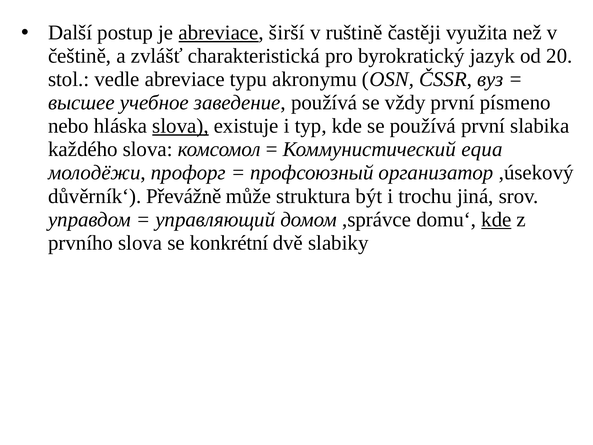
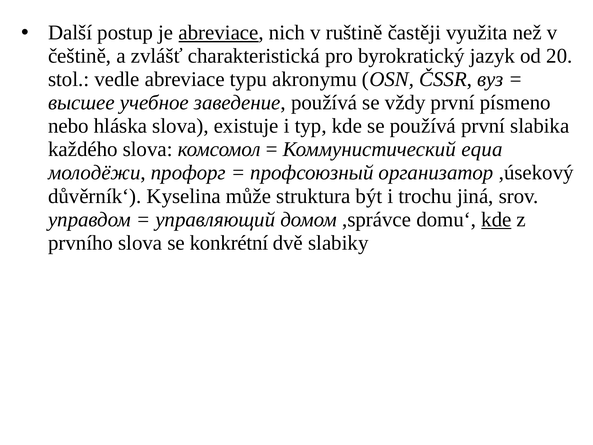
širší: širší -> nich (287, 32)
slova underline: present -> none (180, 126)
Převážně: Převážně -> Kyselina (184, 196)
